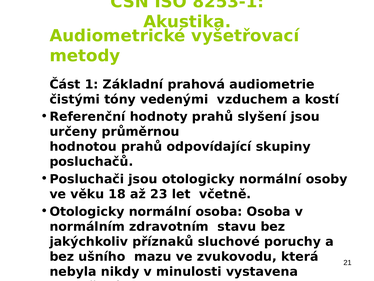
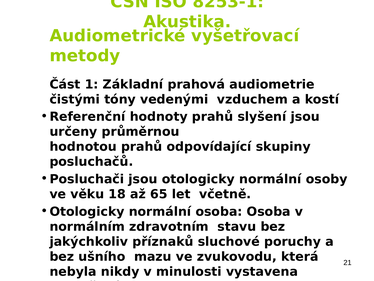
23: 23 -> 65 (159, 194)
